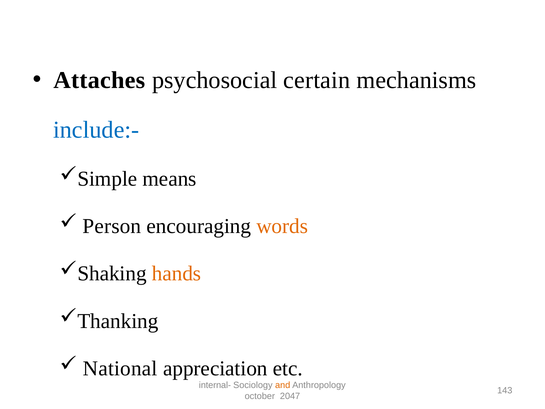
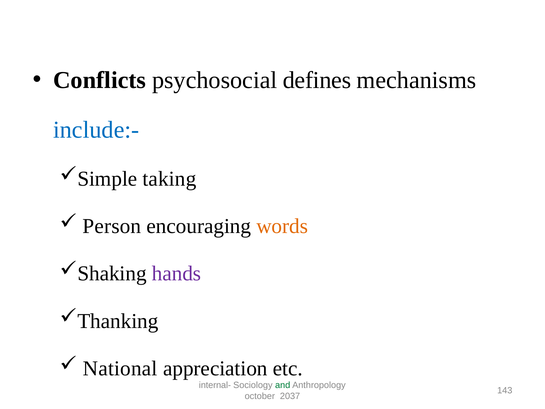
Attaches: Attaches -> Conflicts (100, 80)
certain: certain -> defines (317, 80)
means: means -> taking (169, 179)
hands colour: orange -> purple (177, 273)
and colour: orange -> green (283, 385)
2047: 2047 -> 2037 (290, 396)
